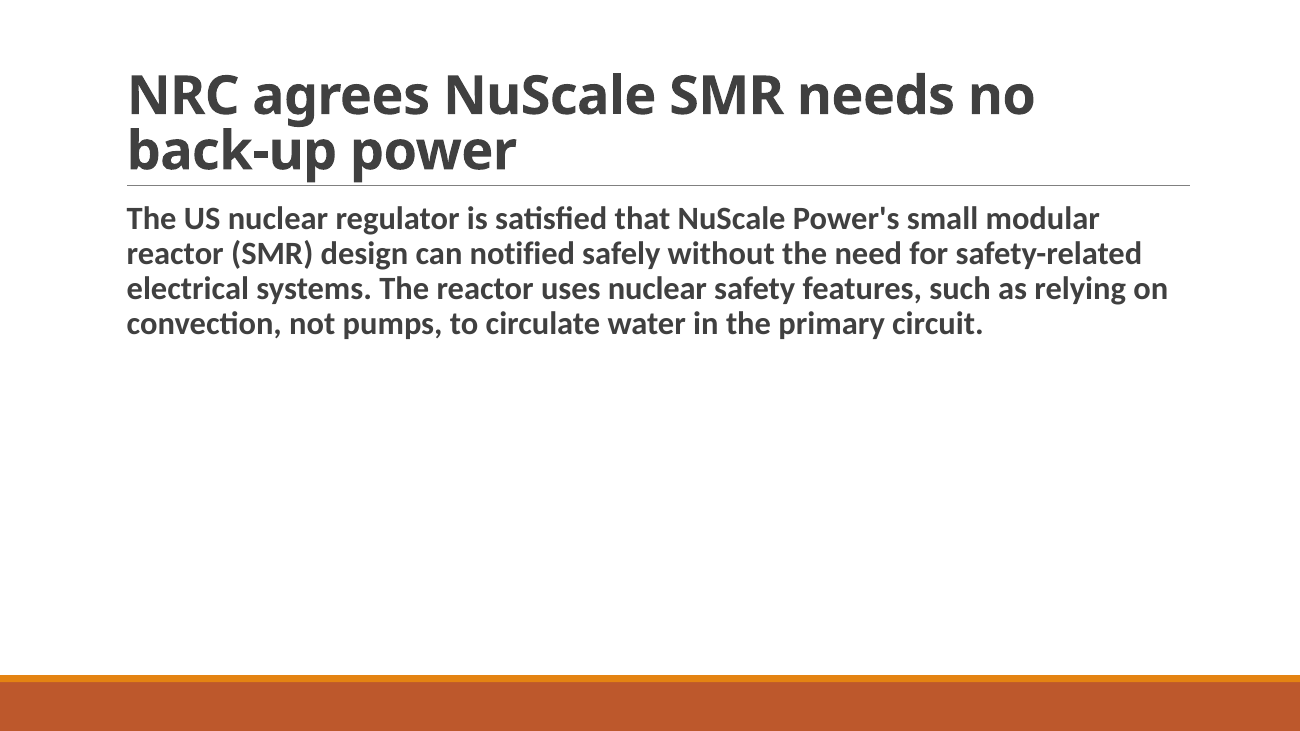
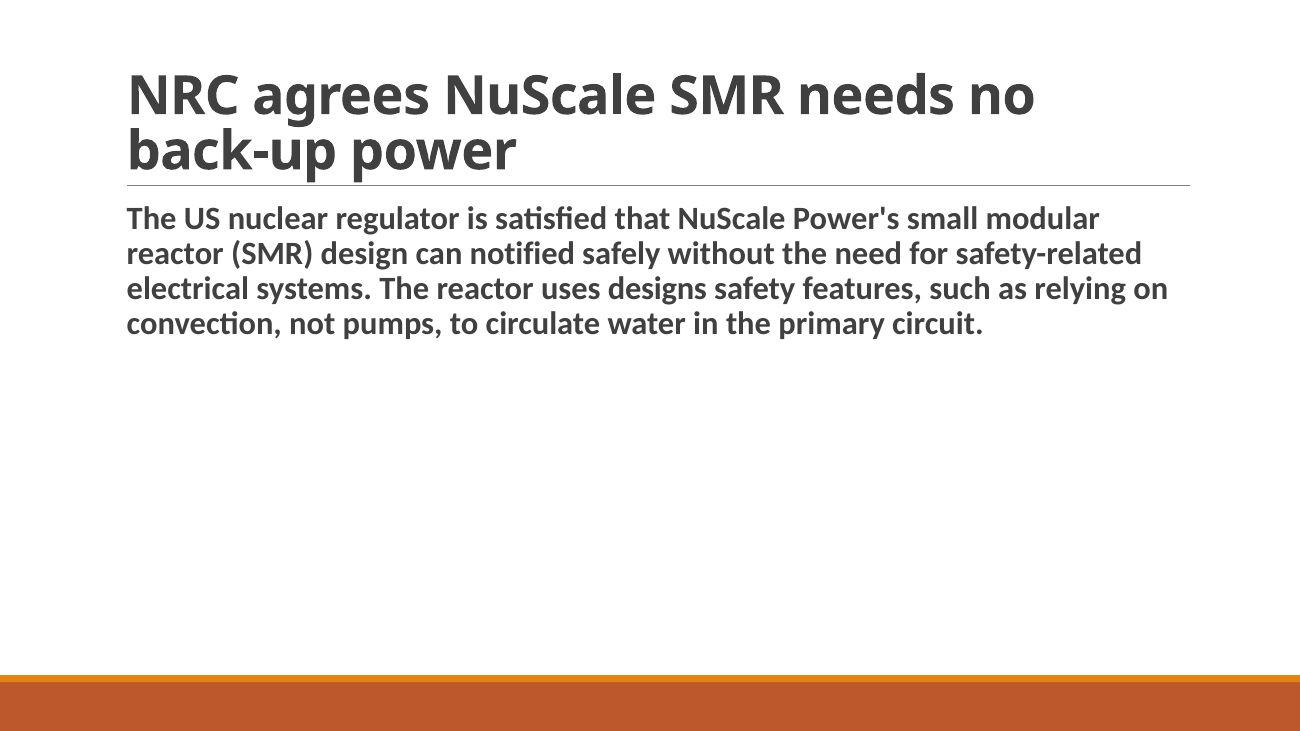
uses nuclear: nuclear -> designs (657, 289)
